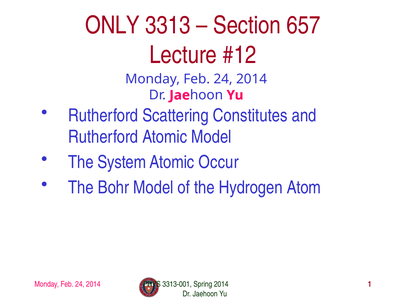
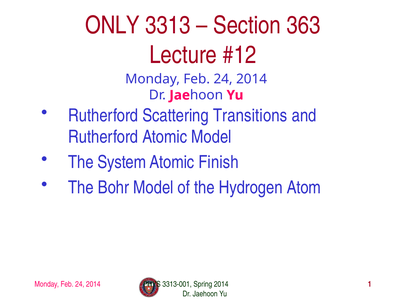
657: 657 -> 363 (304, 25)
Constitutes: Constitutes -> Transitions (250, 116)
Occur: Occur -> Finish (219, 163)
